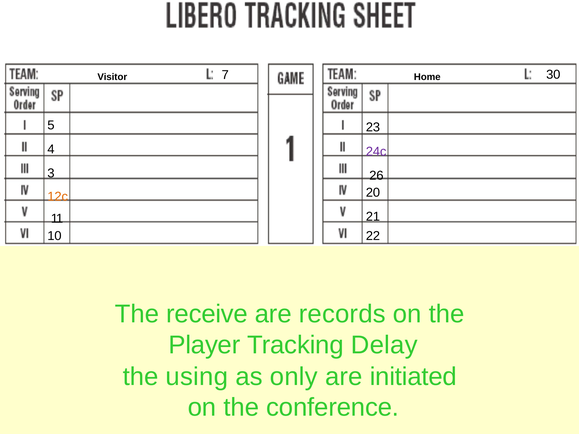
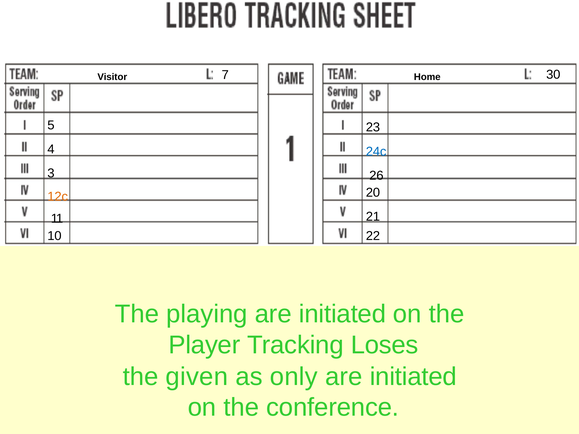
24c colour: purple -> blue (376, 152)
receive: receive -> playing (207, 314)
records: records -> initiated (342, 314)
Delay: Delay -> Loses (385, 345)
using: using -> given (197, 377)
